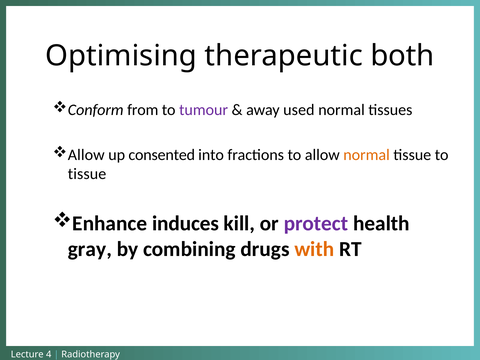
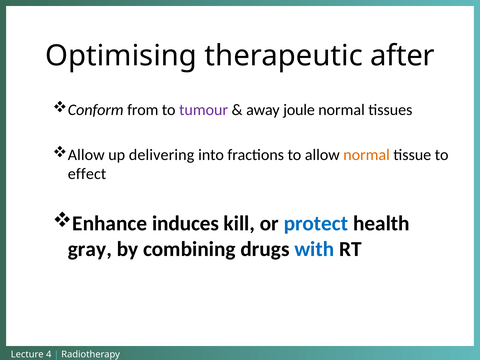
both: both -> after (402, 56)
used: used -> joule (299, 110)
consented: consented -> delivering (162, 155)
tissue: tissue -> effect (87, 174)
protect colour: purple -> blue (316, 223)
with colour: orange -> blue (314, 249)
